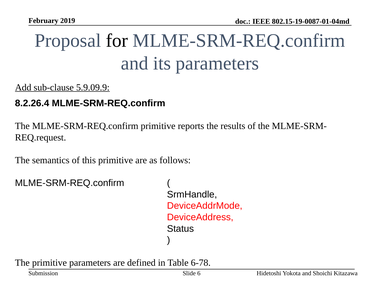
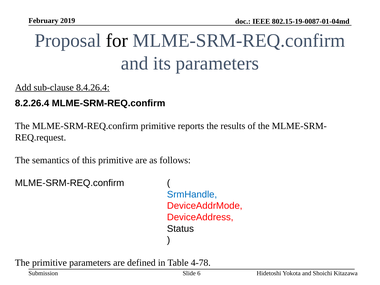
5.9.09.9: 5.9.09.9 -> 8.4.26.4 (93, 87)
SrmHandle colour: black -> blue (192, 194)
6-78: 6-78 -> 4-78 (201, 263)
